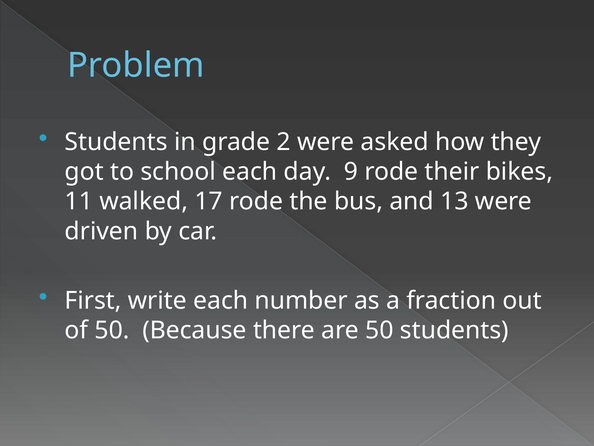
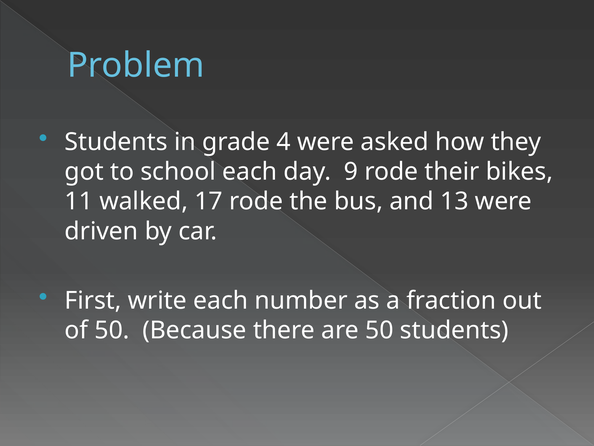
2: 2 -> 4 (284, 142)
